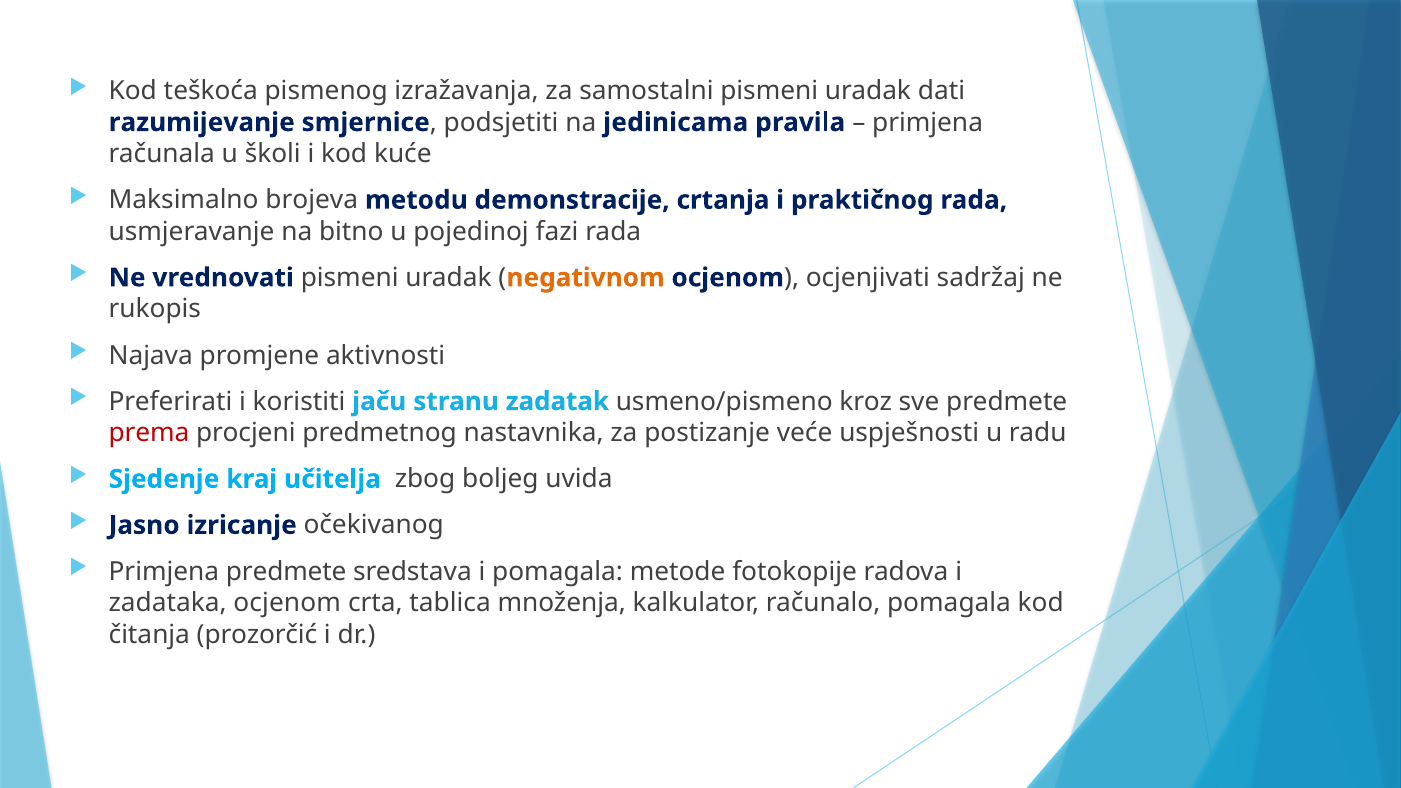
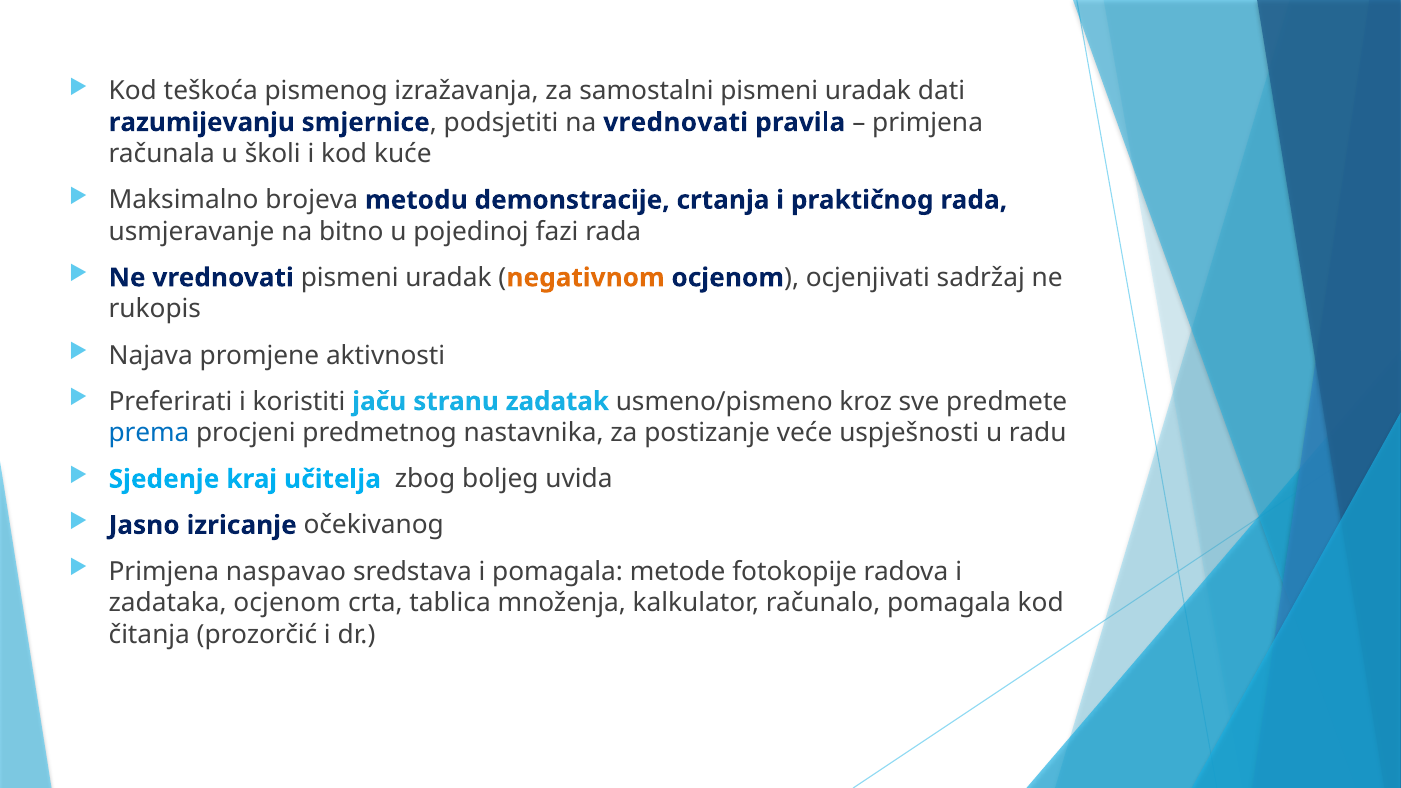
razumijevanje: razumijevanje -> razumijevanju (202, 122)
na jedinicama: jedinicama -> vrednovati (676, 122)
prema colour: red -> blue (149, 433)
Primjena predmete: predmete -> naspavao (286, 571)
